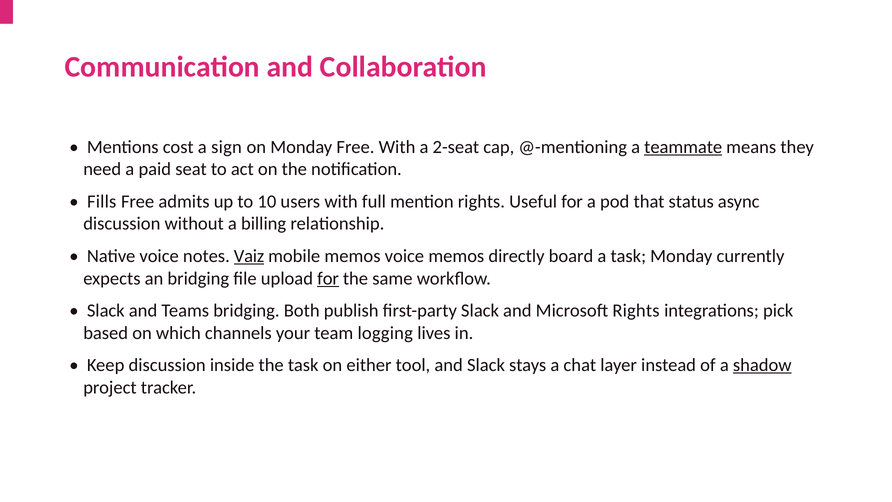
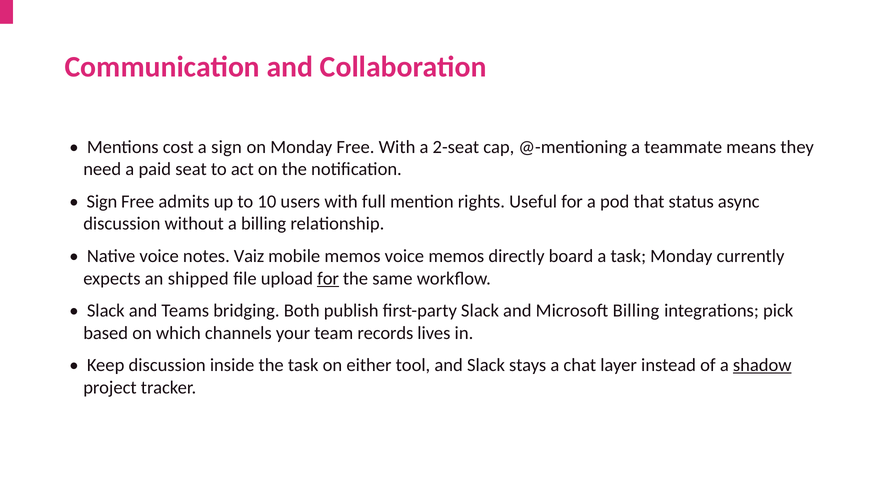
teammate underline: present -> none (683, 147)
Fills: Fills -> Sign (102, 201)
Vaiz underline: present -> none (249, 256)
an bridging: bridging -> shipped (198, 278)
Microsoft Rights: Rights -> Billing (636, 310)
logging: logging -> records (385, 333)
